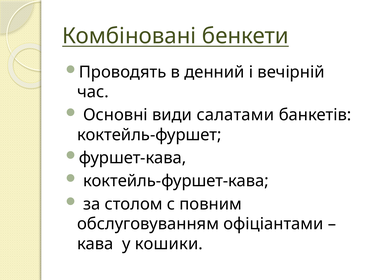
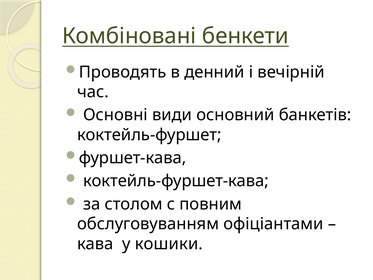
салатами: салатами -> основний (235, 115)
